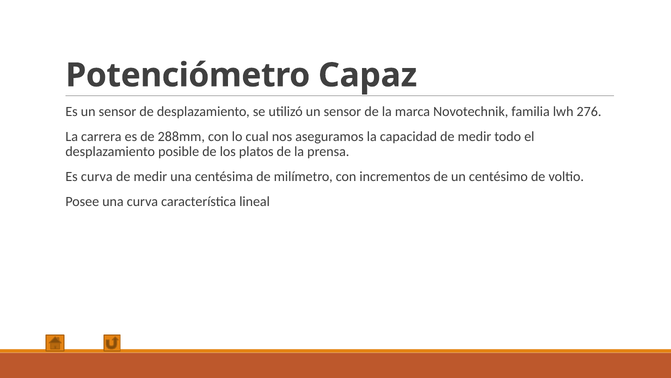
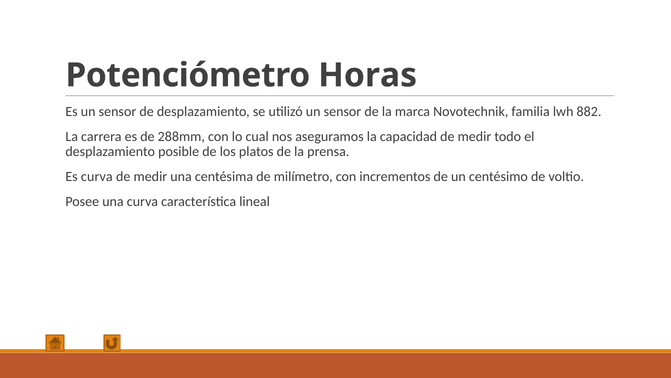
Capaz: Capaz -> Horas (368, 75)
276: 276 -> 882 (589, 112)
